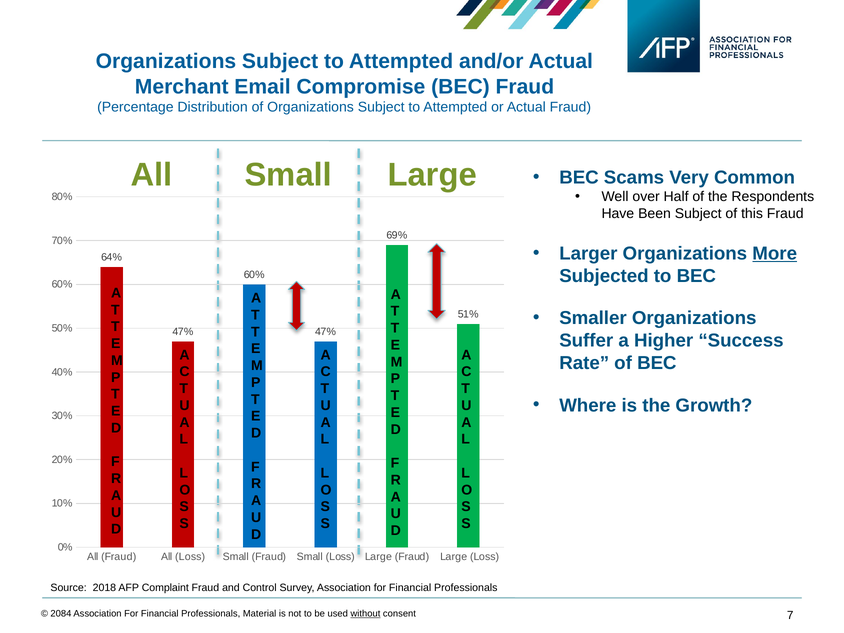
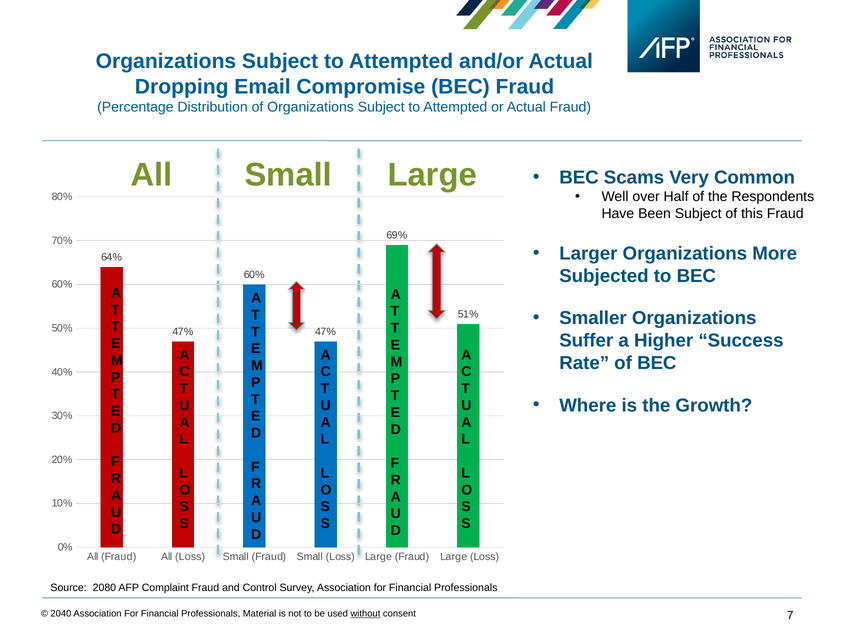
Merchant: Merchant -> Dropping (182, 87)
More underline: present -> none (775, 253)
2018: 2018 -> 2080 (104, 588)
2084: 2084 -> 2040 (61, 614)
